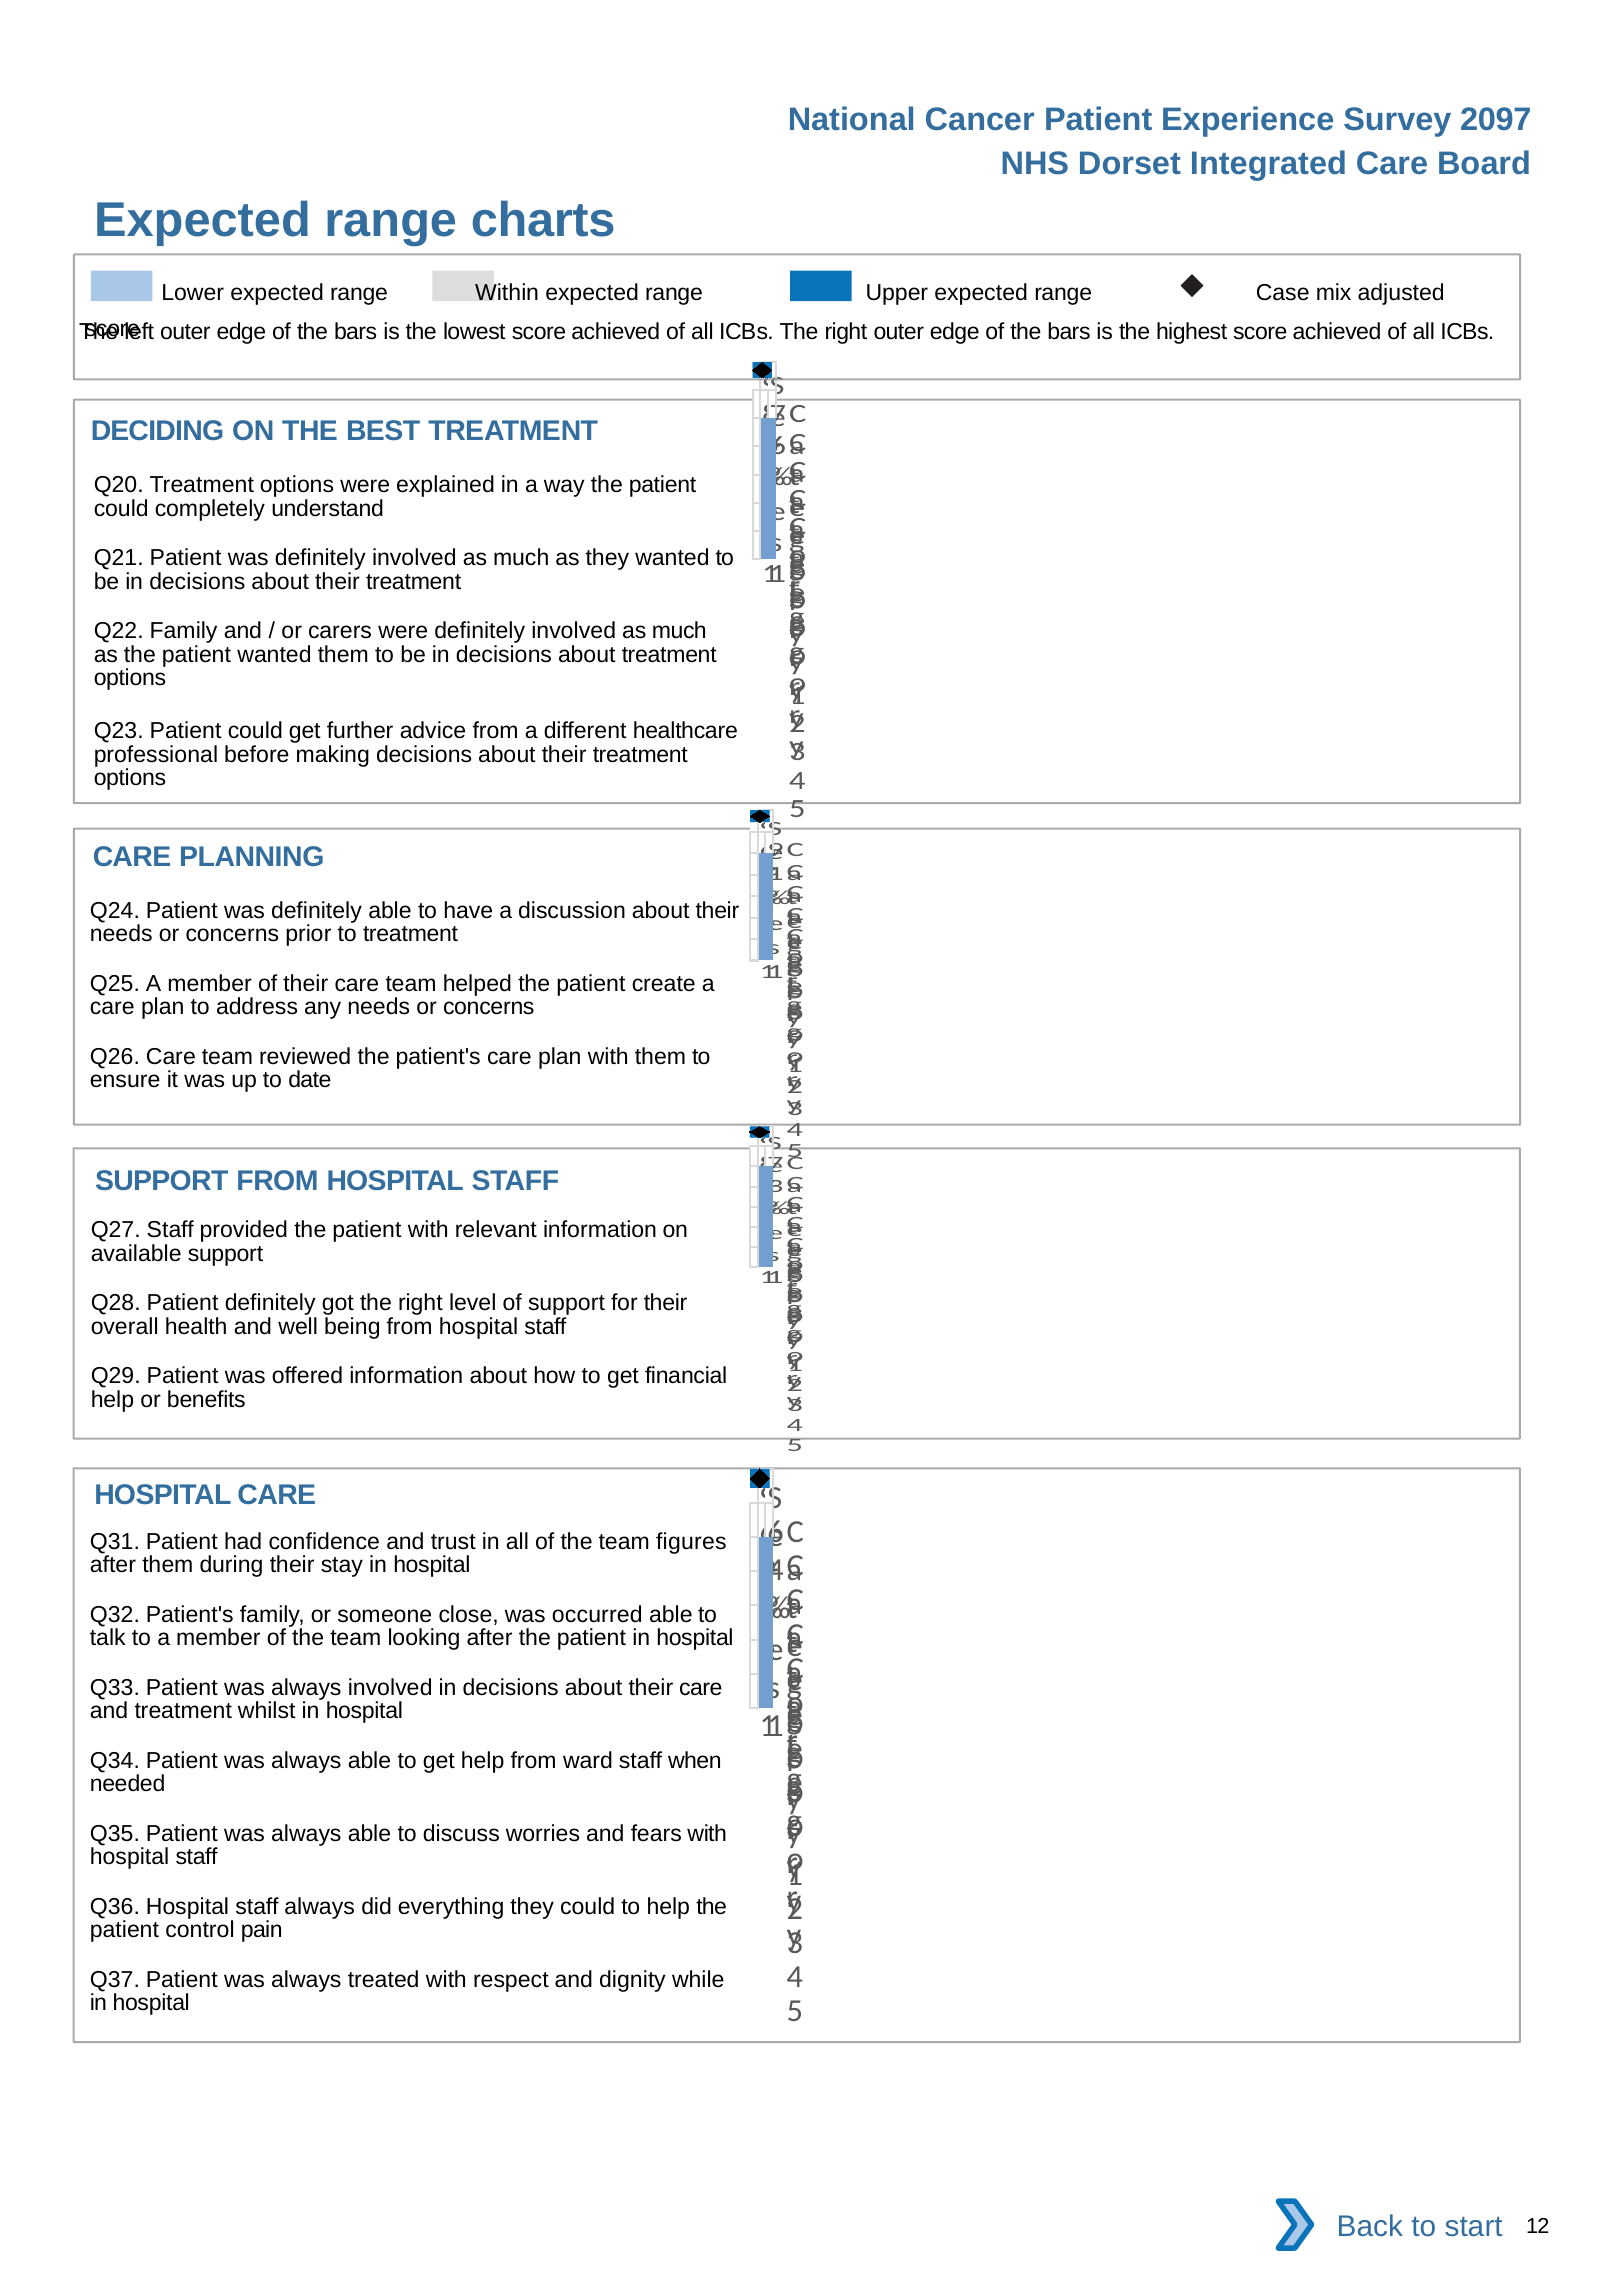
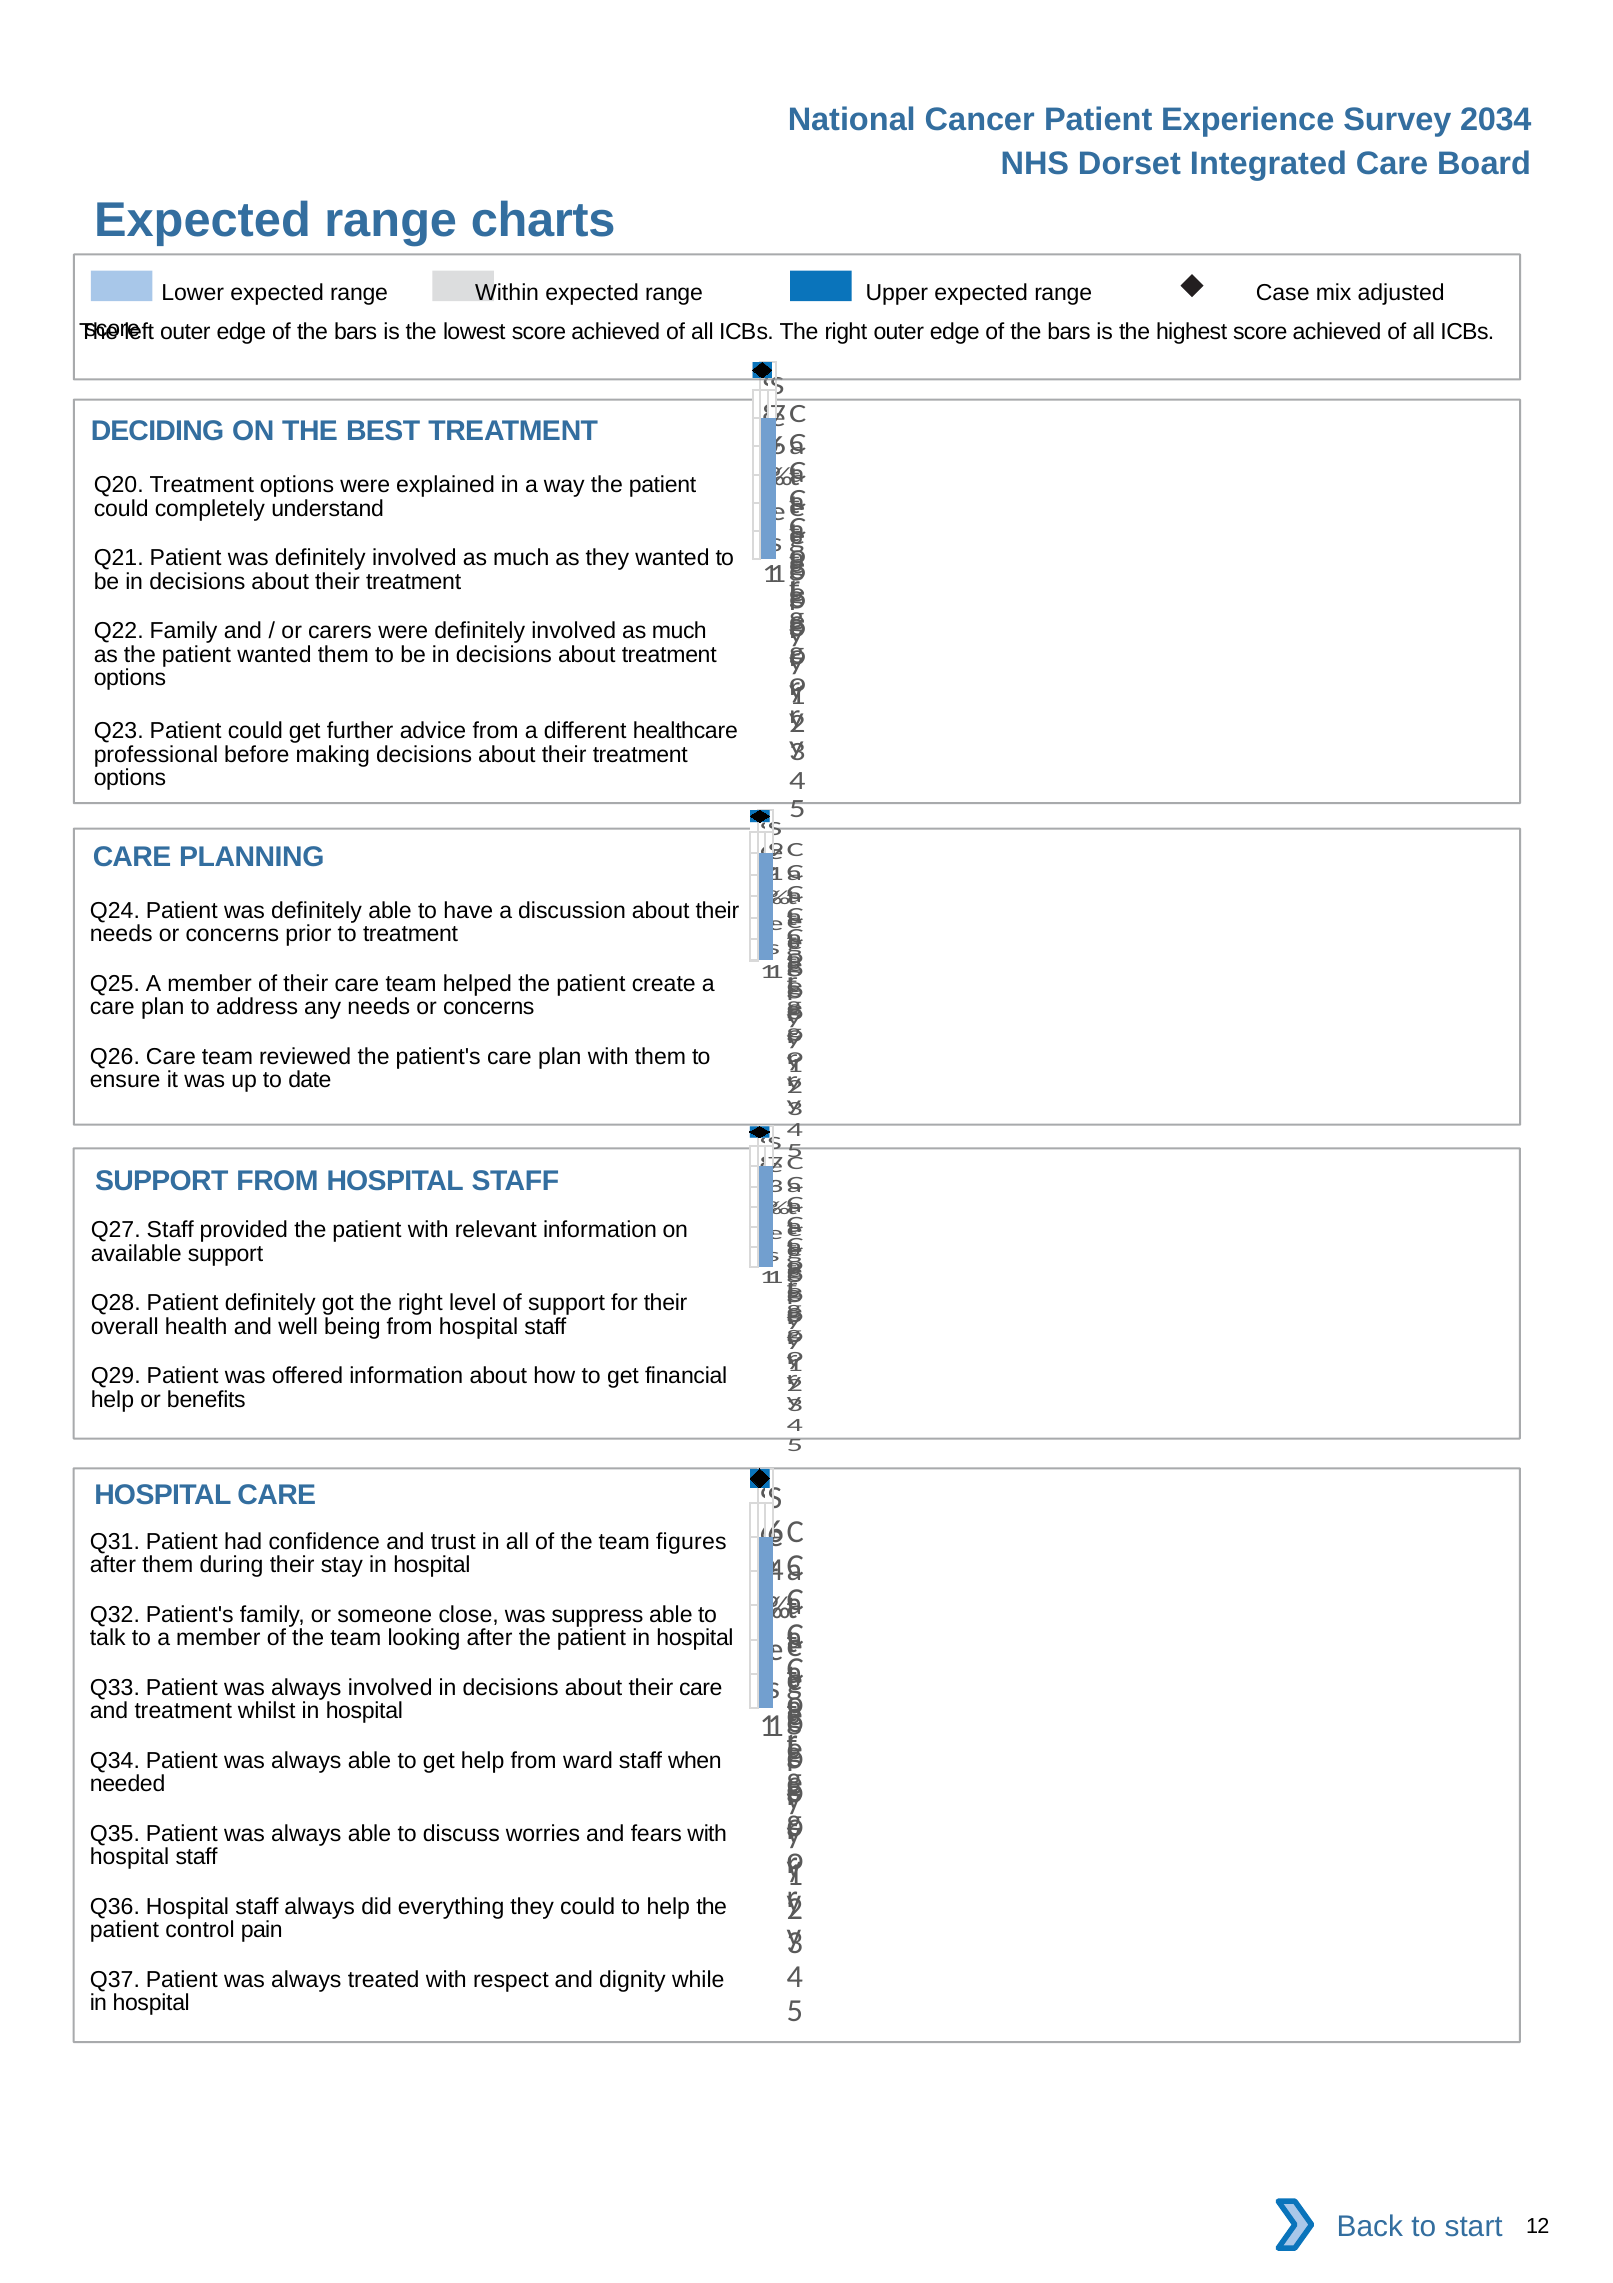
2097: 2097 -> 2034 (1496, 120)
occurred: occurred -> suppress (597, 1615)
